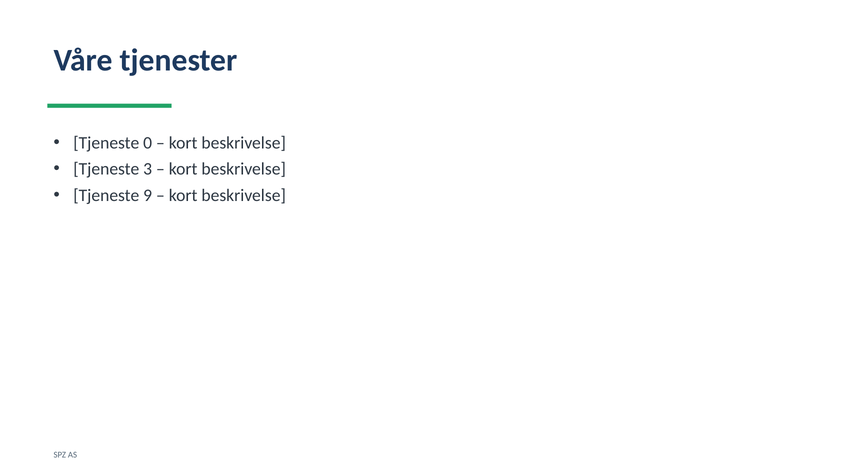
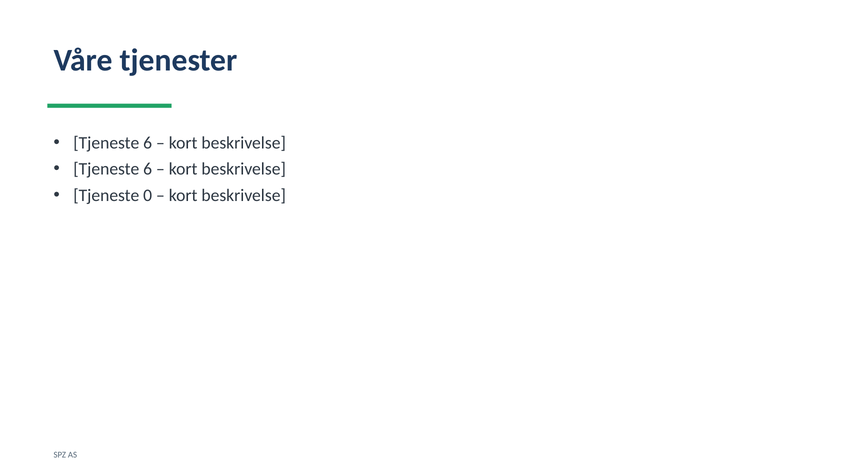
0: 0 -> 6 (148, 143)
3: 3 -> 6 (148, 169)
9: 9 -> 0 (148, 195)
